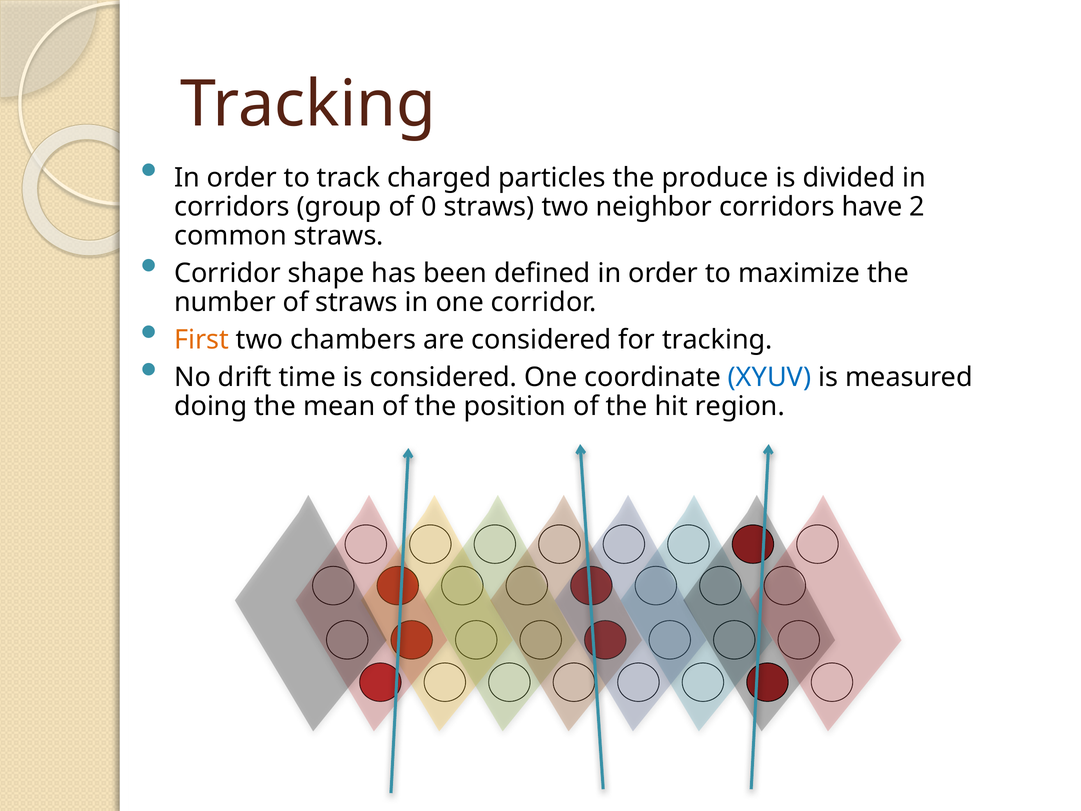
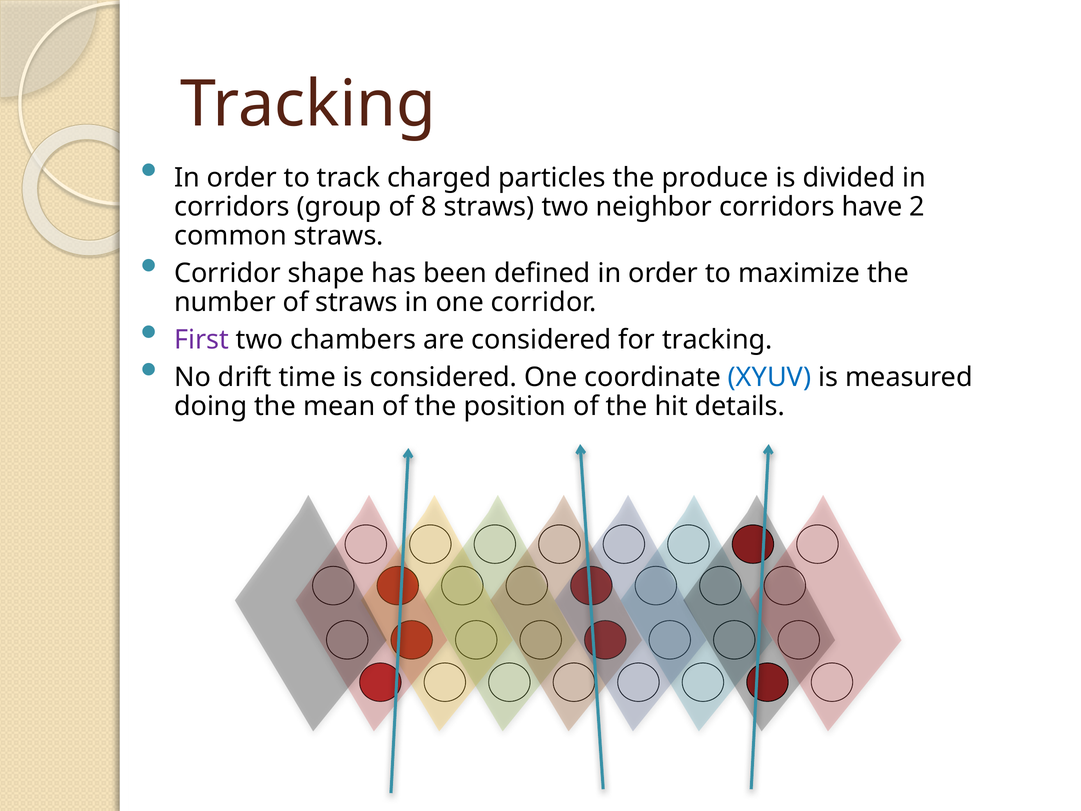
0: 0 -> 8 (429, 207)
First colour: orange -> purple (201, 340)
region: region -> details (740, 406)
